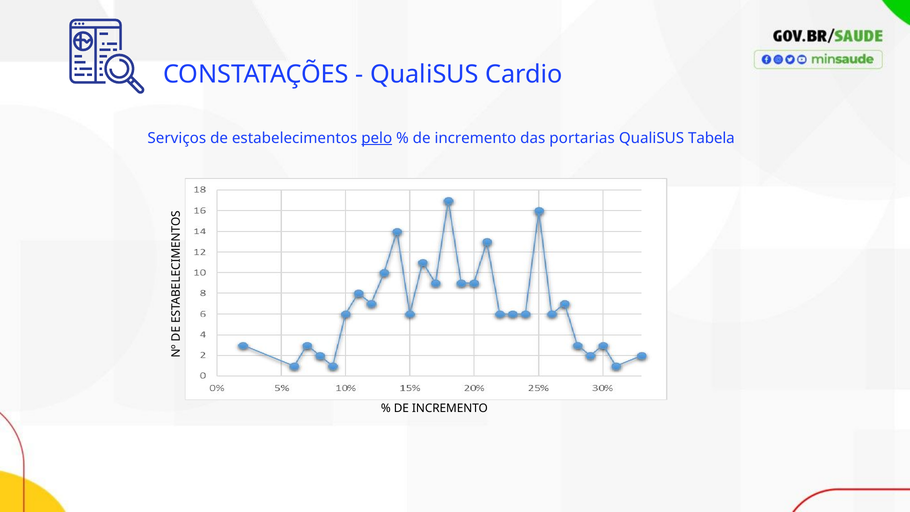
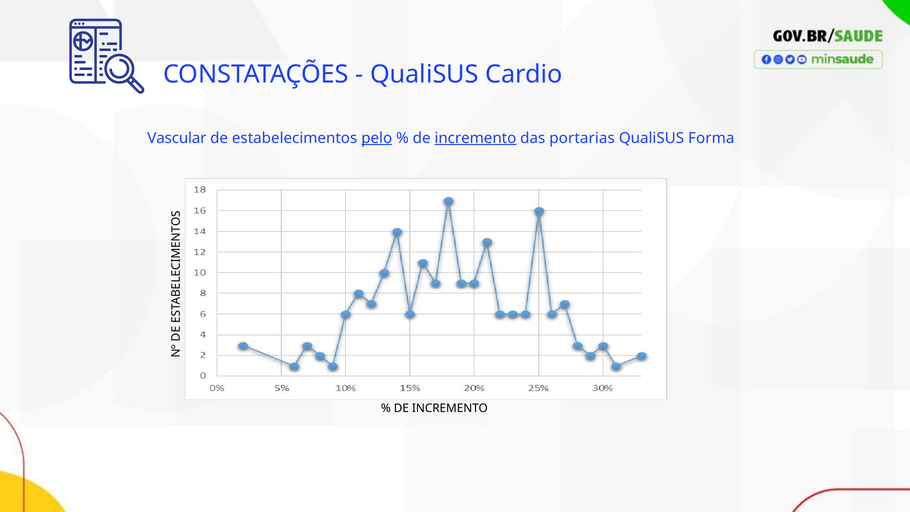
Serviços: Serviços -> Vascular (177, 138)
incremento underline: none -> present (475, 138)
Tabela: Tabela -> Forma (711, 138)
